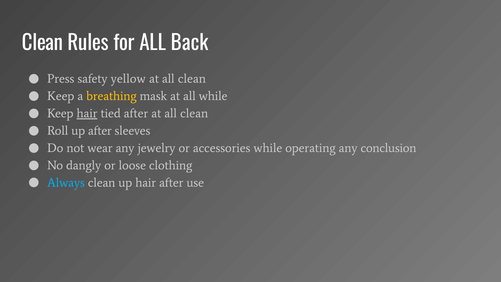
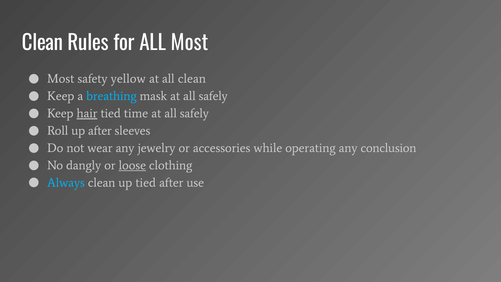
ALL Back: Back -> Most (190, 43)
Press: Press -> Most (61, 79)
breathing colour: yellow -> light blue (111, 96)
mask at all while: while -> safely (213, 96)
tied after: after -> time (136, 113)
clean: clean -> safely (194, 113)
loose underline: none -> present (132, 165)
up hair: hair -> tied (146, 182)
